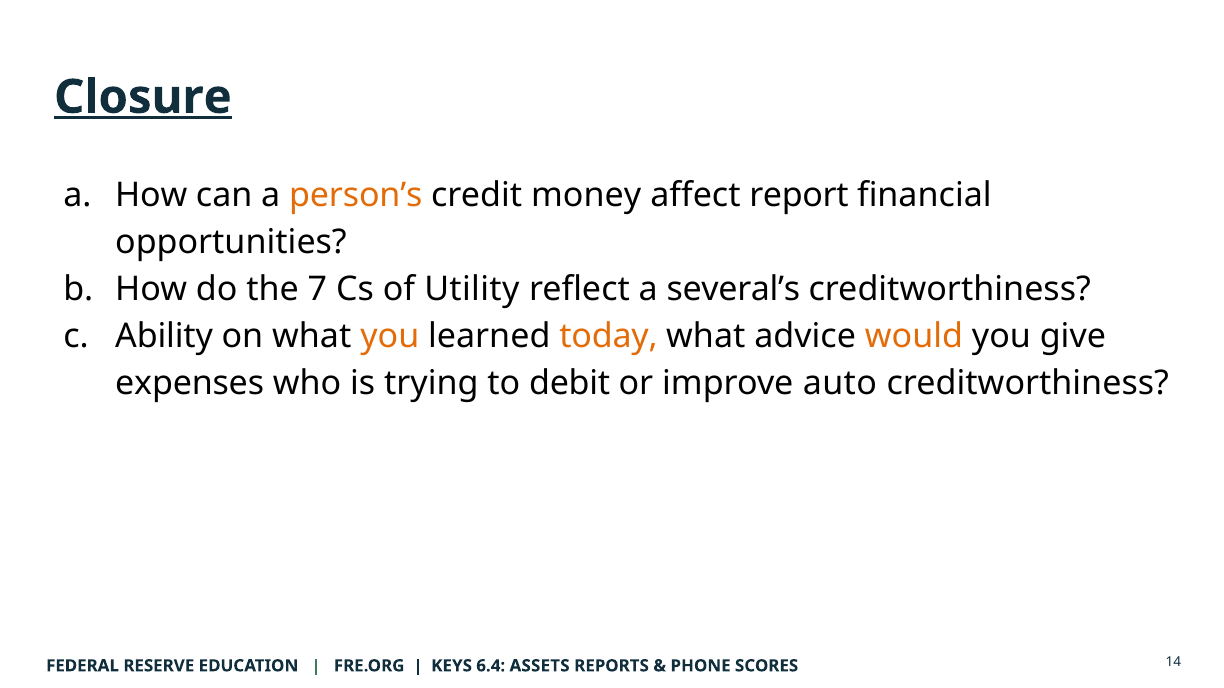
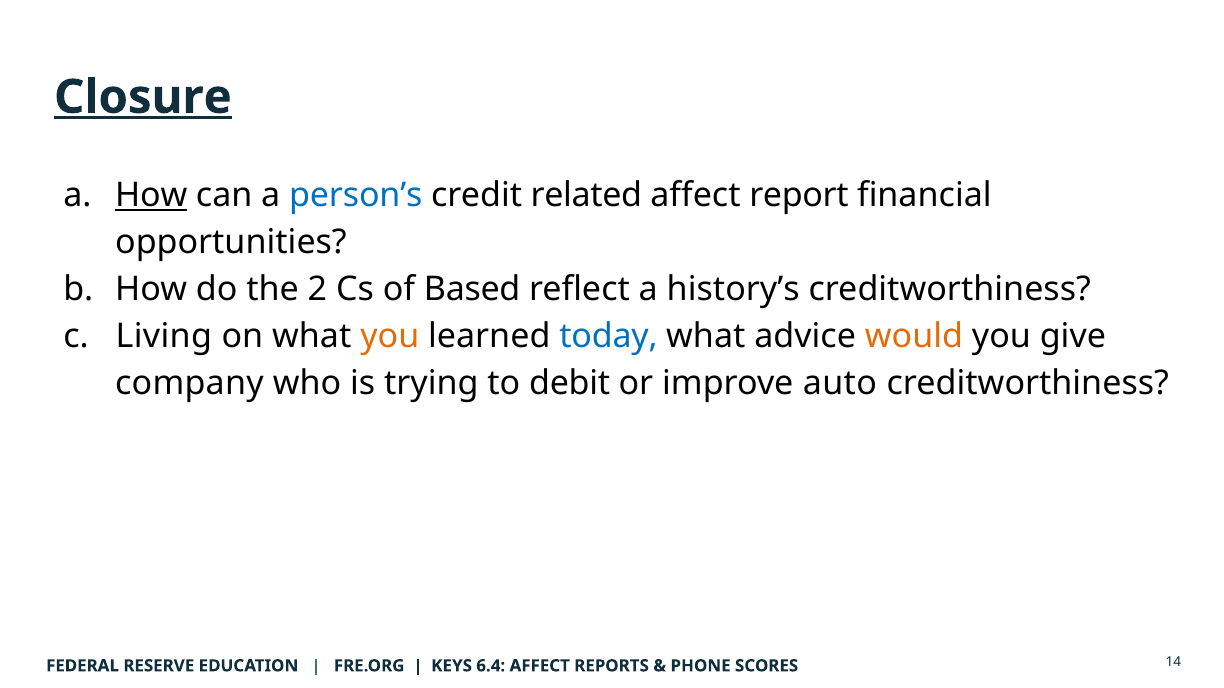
How underline: none -> present (151, 195)
person’s colour: orange -> blue (356, 195)
money: money -> related (586, 195)
7: 7 -> 2 (317, 289)
Utility: Utility -> Based (472, 289)
several’s: several’s -> history’s (733, 289)
Ability: Ability -> Living (164, 336)
today colour: orange -> blue (609, 336)
expenses: expenses -> company (189, 383)
ASSETS: ASSETS -> AFFECT (540, 666)
